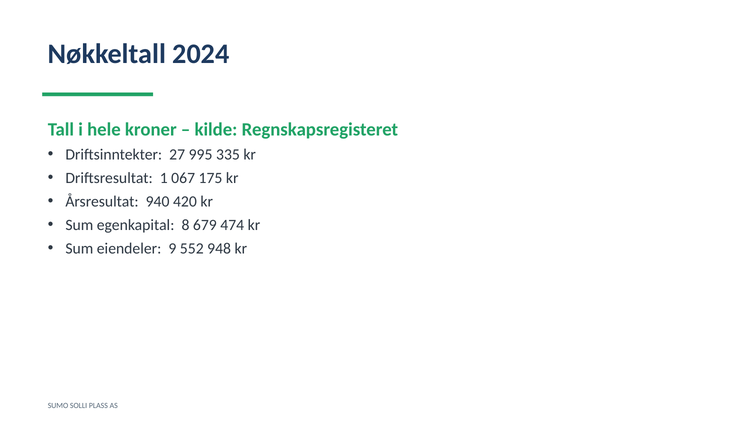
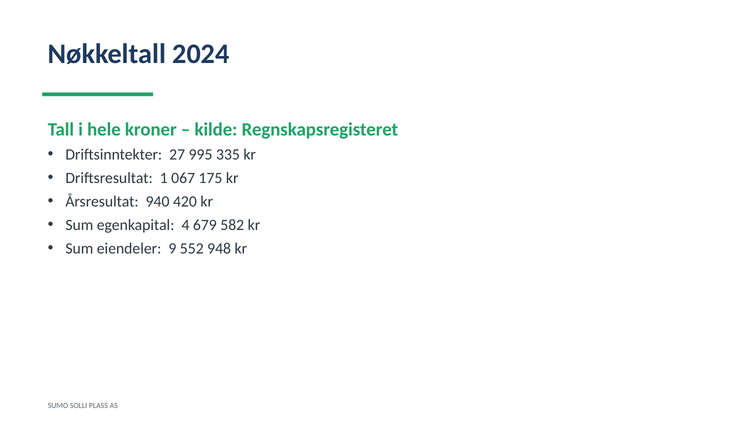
8: 8 -> 4 (185, 225)
474: 474 -> 582 (232, 225)
